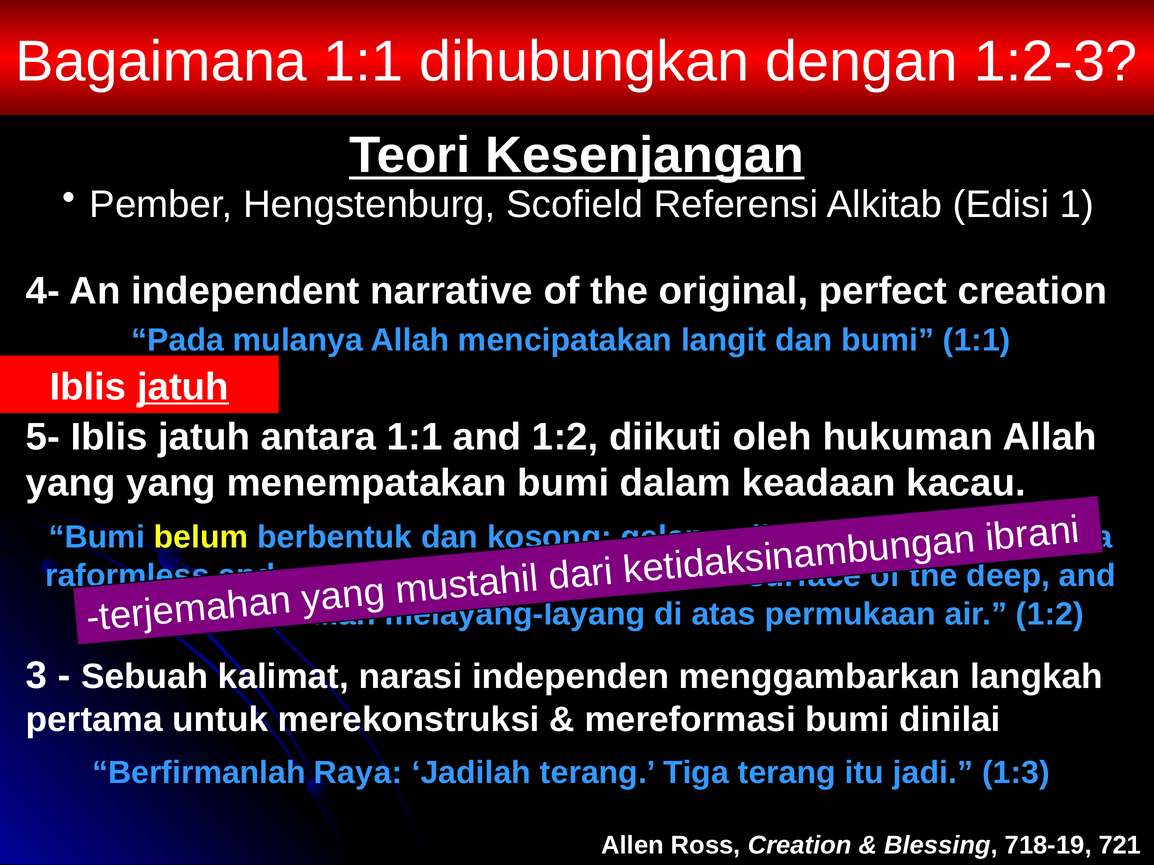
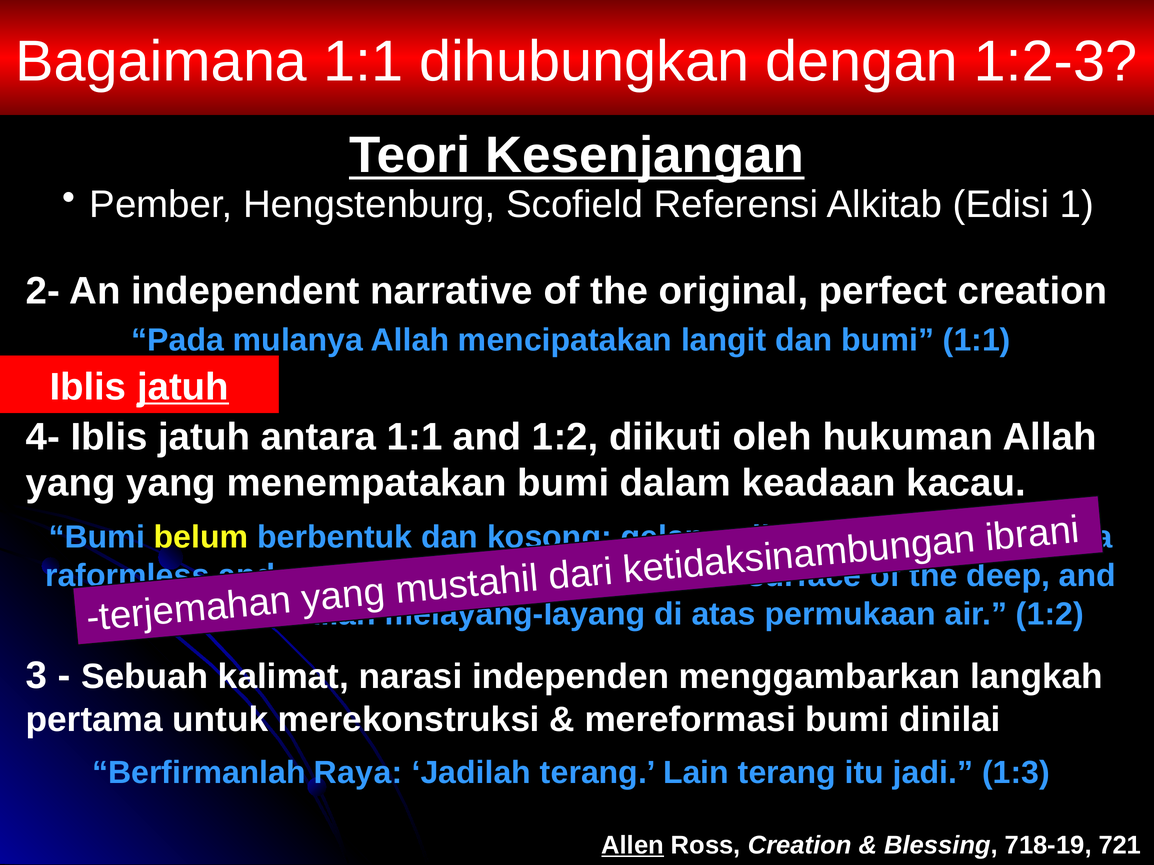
4-: 4- -> 2- (43, 291)
5-: 5- -> 4- (43, 437)
Tiga: Tiga -> Lain (696, 773)
Allen underline: none -> present (633, 846)
